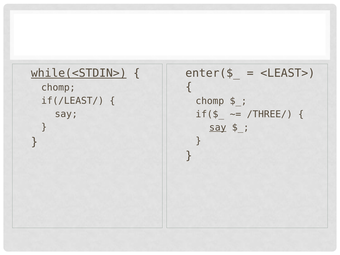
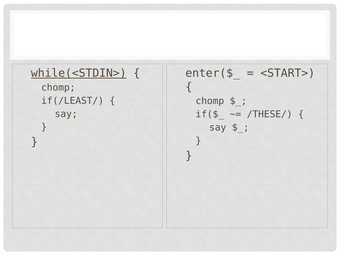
<LEAST>: <LEAST> -> <START> (288, 73)
/THREE/: /THREE/ -> /THESE/ (270, 114)
say underline: present -> none (218, 127)
